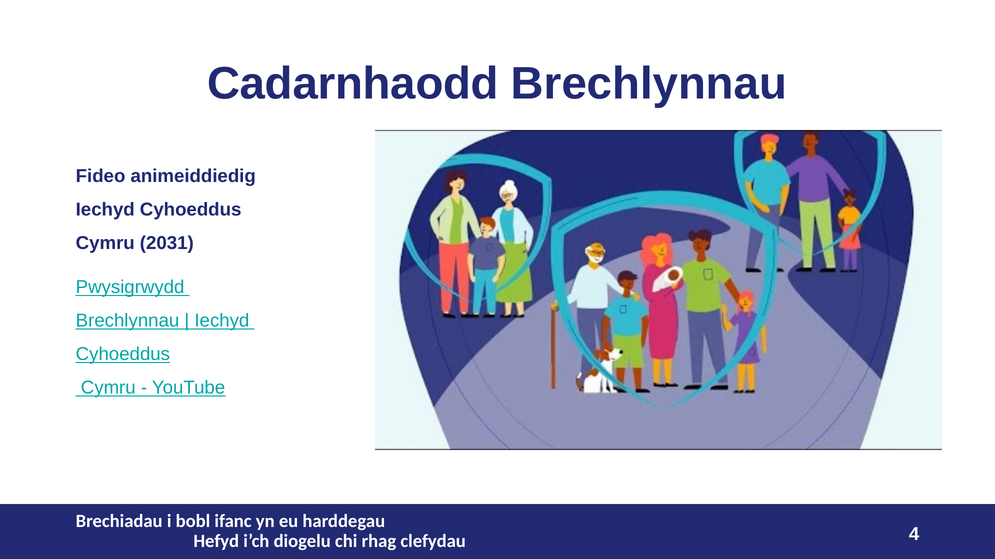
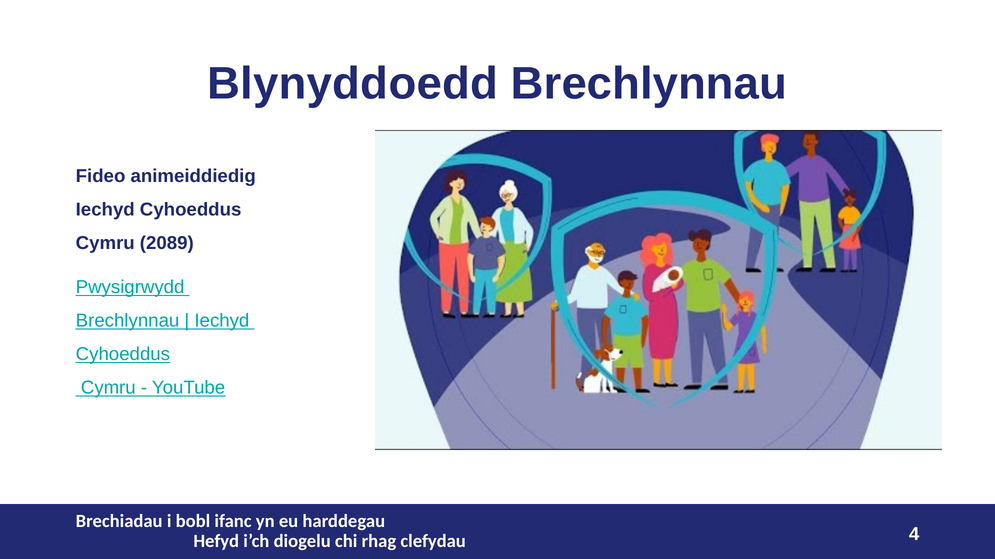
Cadarnhaodd: Cadarnhaodd -> Blynyddoedd (353, 84)
2031: 2031 -> 2089 (167, 244)
